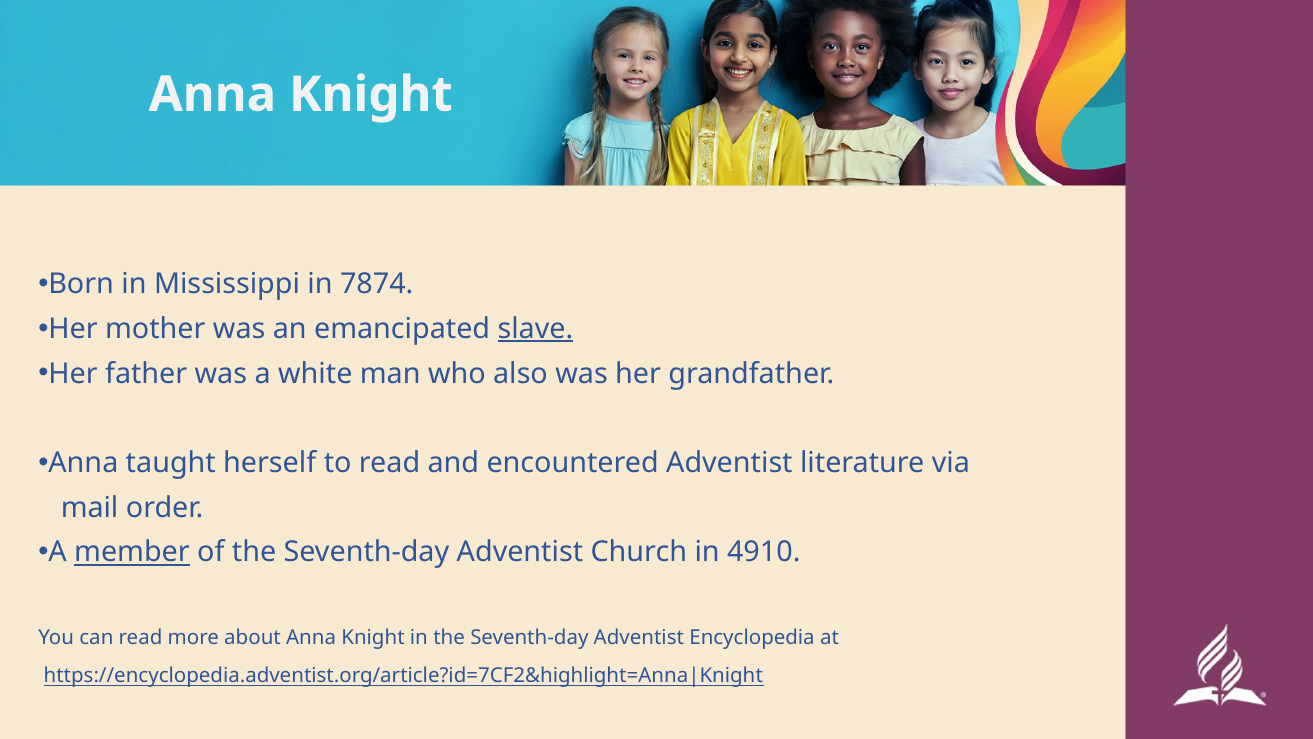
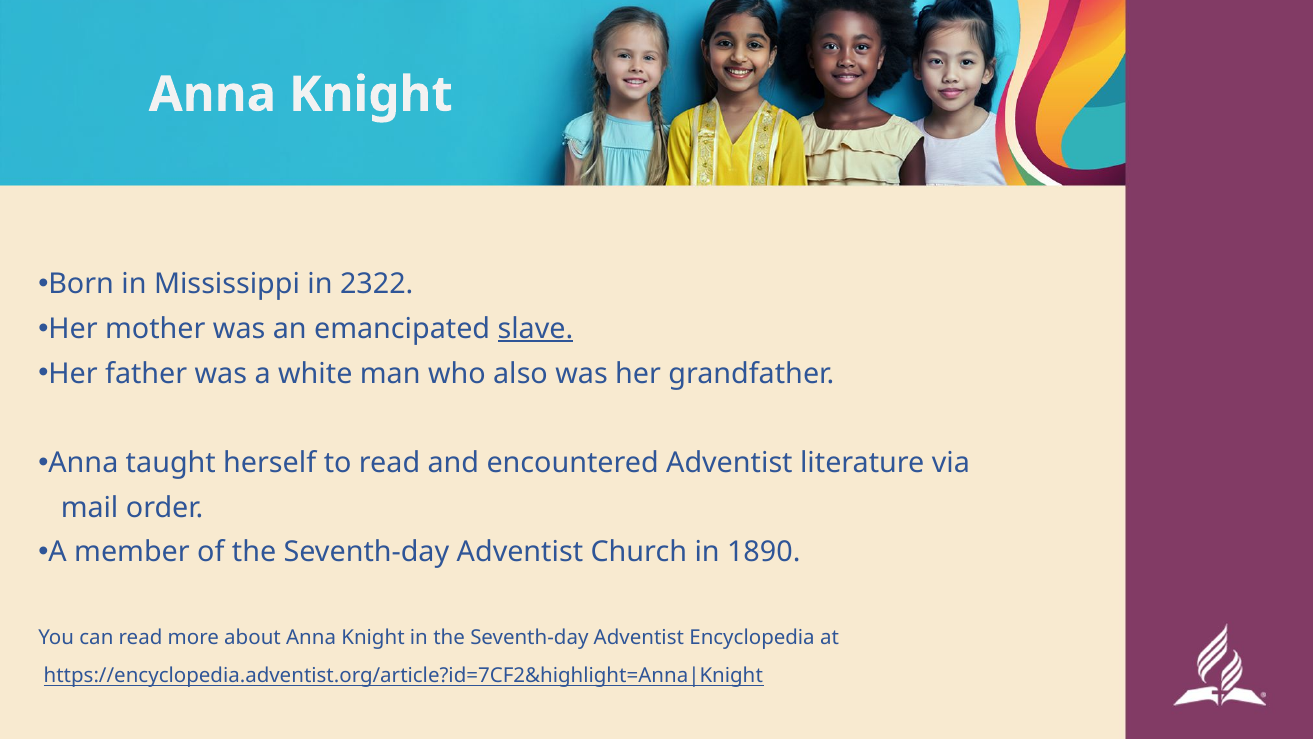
7874: 7874 -> 2322 (377, 284)
member underline: present -> none (132, 552)
4910: 4910 -> 1890 (764, 552)
